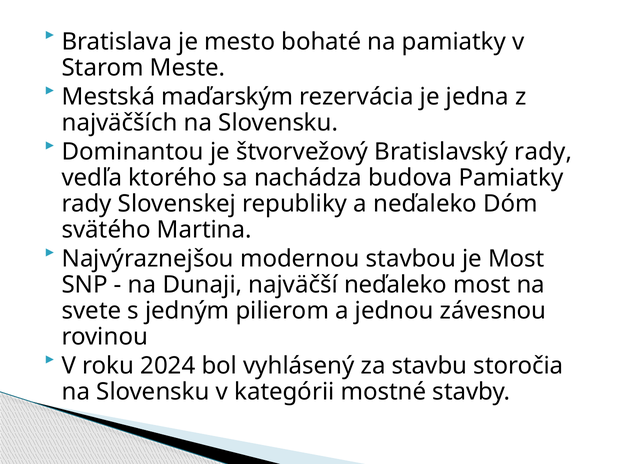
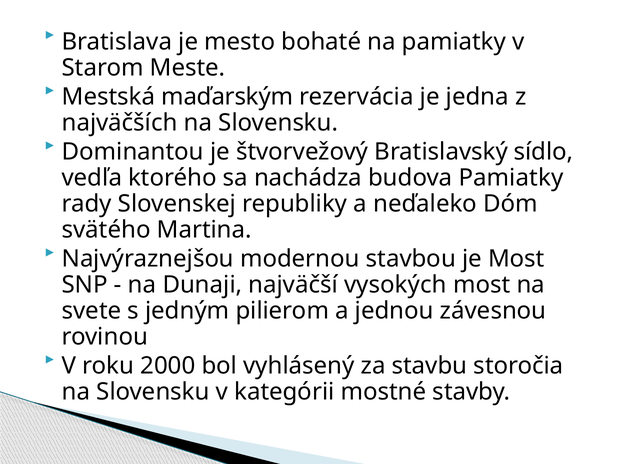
Bratislavský rady: rady -> sídlo (544, 152)
najväčší neďaleko: neďaleko -> vysokých (395, 285)
2024: 2024 -> 2000 (168, 366)
